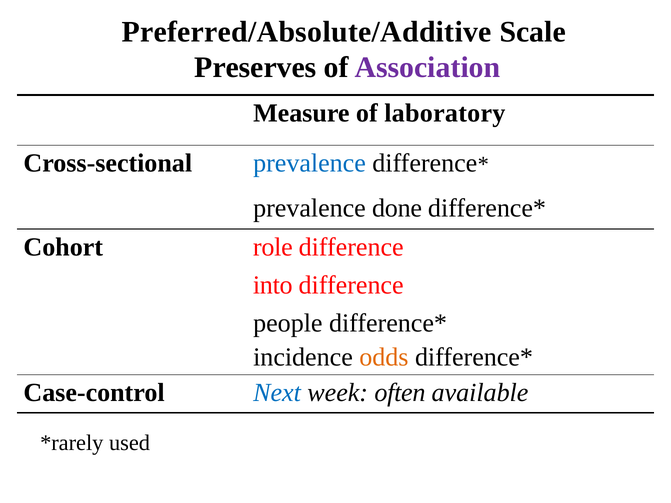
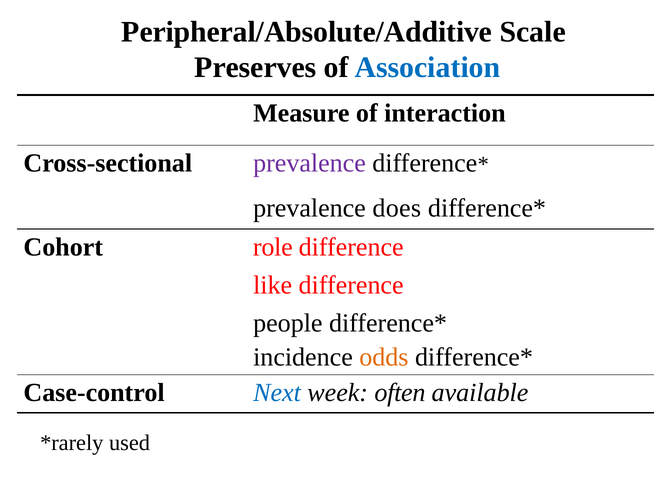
Preferred/Absolute/Additive: Preferred/Absolute/Additive -> Peripheral/Absolute/Additive (307, 32)
Association colour: purple -> blue (427, 67)
laboratory: laboratory -> interaction (445, 113)
prevalence colour: blue -> purple (310, 163)
done: done -> does (397, 208)
into: into -> like (273, 285)
